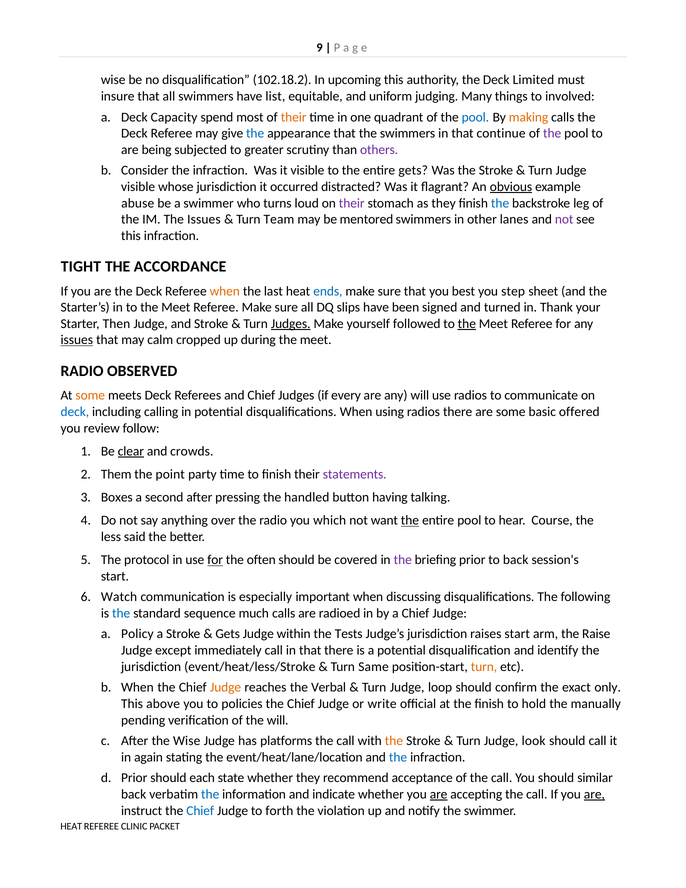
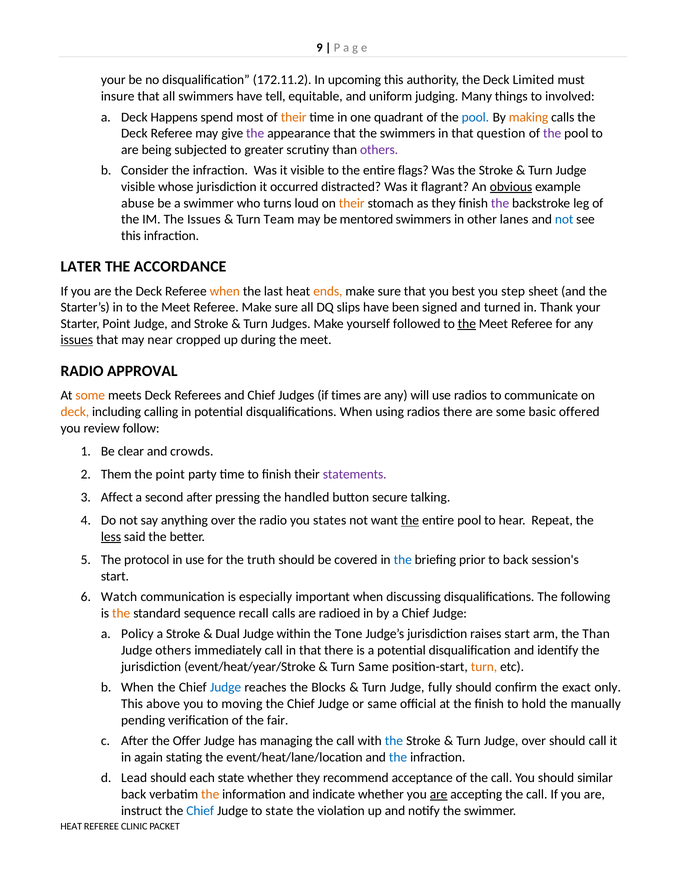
wise: wise -> your (113, 80)
102.18.2: 102.18.2 -> 172.11.2 (282, 80)
list: list -> tell (275, 96)
Capacity: Capacity -> Happens (174, 117)
the colour: blue -> purple (255, 133)
continue: continue -> question (501, 133)
entire gets: gets -> flags (413, 170)
their colour: purple -> orange (352, 203)
the colour: blue -> purple (500, 203)
not colour: purple -> blue (564, 219)
TIGHT: TIGHT -> LATER (81, 267)
ends colour: blue -> orange (328, 291)
Starter Then: Then -> Point (117, 324)
Judges underline: present -> none (291, 324)
calm: calm -> near (160, 340)
OBSERVED: OBSERVED -> APPROVAL (142, 371)
every: every -> times (346, 395)
deck colour: blue -> orange (75, 412)
clear underline: present -> none (131, 451)
Boxes: Boxes -> Affect (117, 497)
having: having -> secure (390, 497)
which: which -> states (330, 520)
Course: Course -> Repeat (552, 520)
less underline: none -> present (111, 537)
for underline: present -> none (215, 560)
often: often -> truth (261, 560)
the colour: purple -> blue (403, 560)
the colour: blue -> orange (121, 613)
much: much -> recall (254, 613)
Gets: Gets -> Dual (228, 634)
Tests: Tests -> Tone (349, 634)
the Raise: Raise -> Than (596, 634)
Judge except: except -> others (173, 650)
event/heat/less/Stroke: event/heat/less/Stroke -> event/heat/year/Stroke (250, 666)
Judge colour: orange -> blue (226, 687)
Verbal: Verbal -> Blocks (329, 687)
loop: loop -> fully (440, 687)
policies: policies -> moving (242, 704)
or write: write -> same (382, 704)
the will: will -> fair (278, 720)
the Wise: Wise -> Offer (187, 741)
platforms: platforms -> managing (286, 741)
the colour: orange -> blue (394, 741)
Judge look: look -> over (534, 741)
Prior: Prior -> Lead (134, 778)
the colour: blue -> orange (210, 794)
are underline: present -> none (594, 794)
to forth: forth -> state (279, 810)
